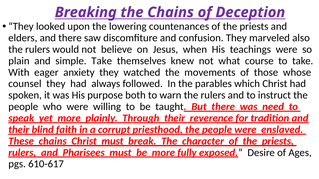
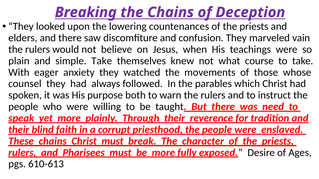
also: also -> vain (301, 38)
610-617: 610-617 -> 610-613 (46, 164)
